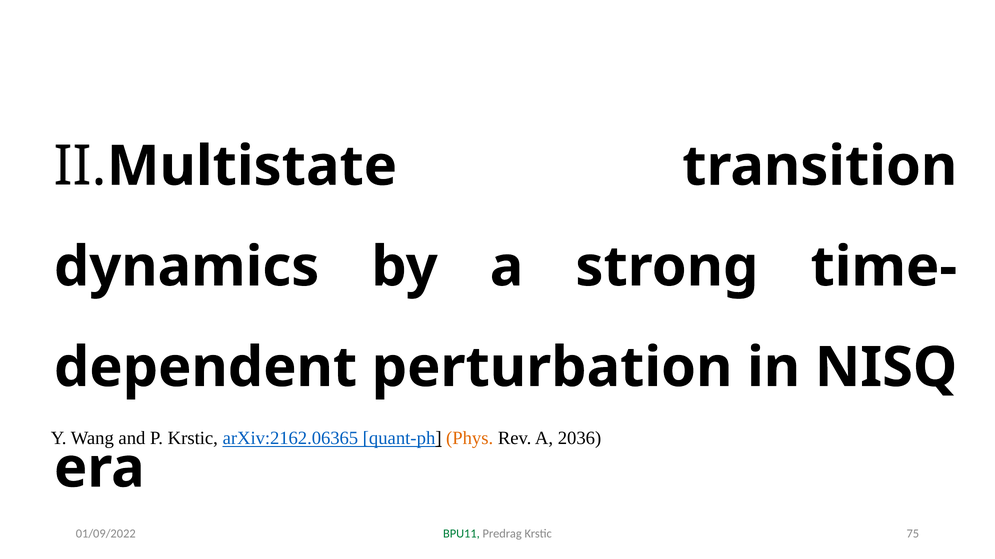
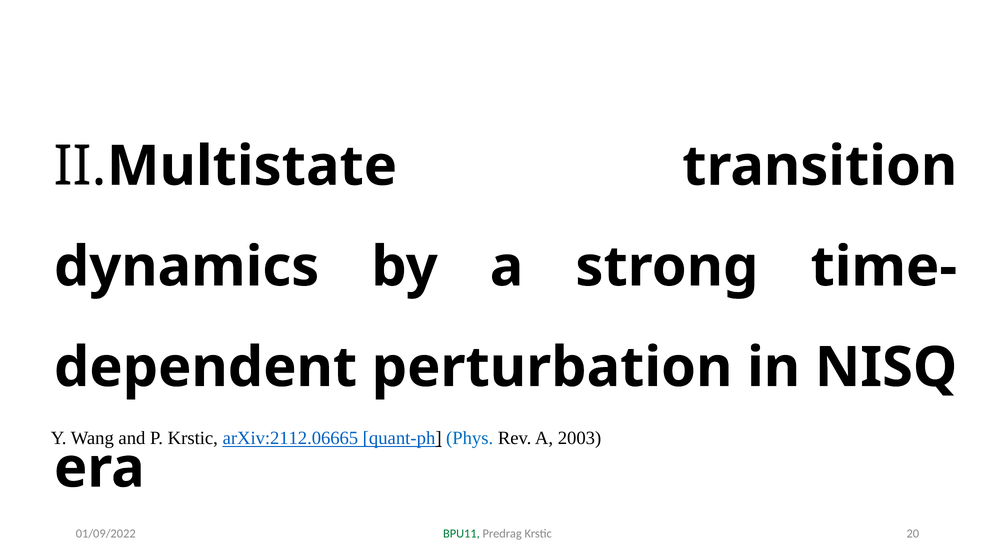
arXiv:2162.06365: arXiv:2162.06365 -> arXiv:2112.06665 (290, 439)
Phys colour: orange -> blue (470, 439)
2036: 2036 -> 2003 (580, 439)
75: 75 -> 20 (913, 534)
